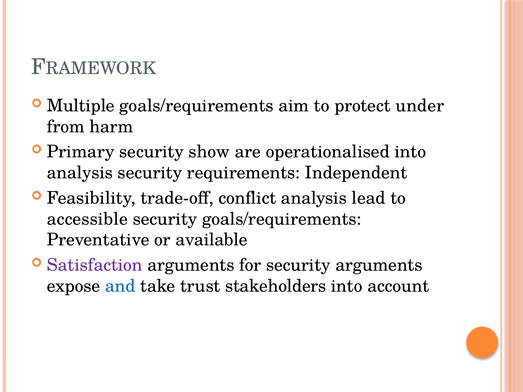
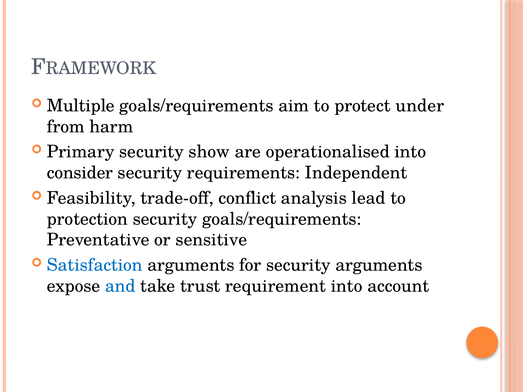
analysis: analysis -> consider (80, 173)
accessible: accessible -> protection (87, 219)
available: available -> sensitive (211, 240)
Satisfaction colour: purple -> blue (95, 265)
stakeholders: stakeholders -> requirement (276, 286)
